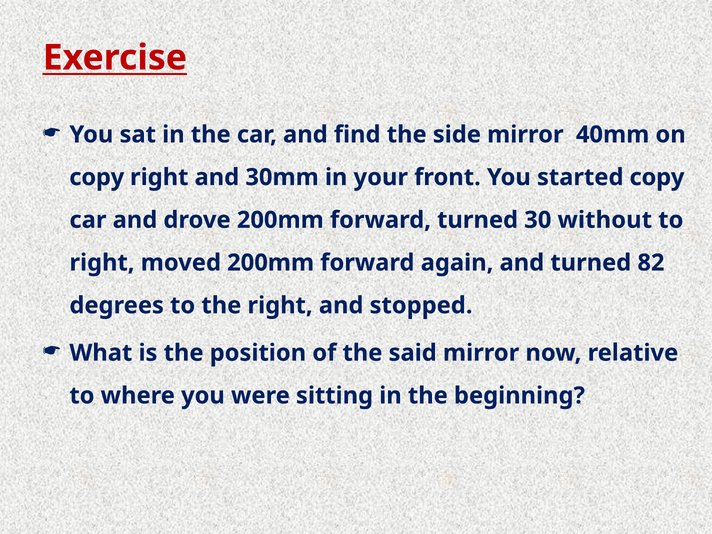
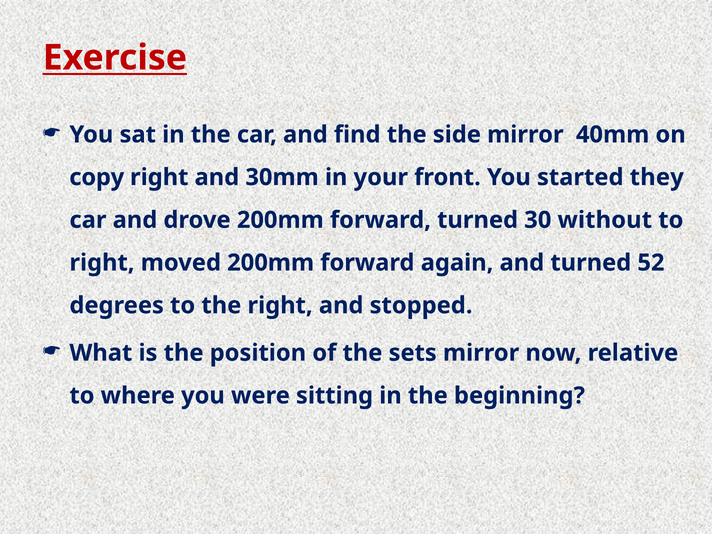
started copy: copy -> they (657, 177)
82: 82 -> 52 (651, 263)
said: said -> sets (413, 353)
